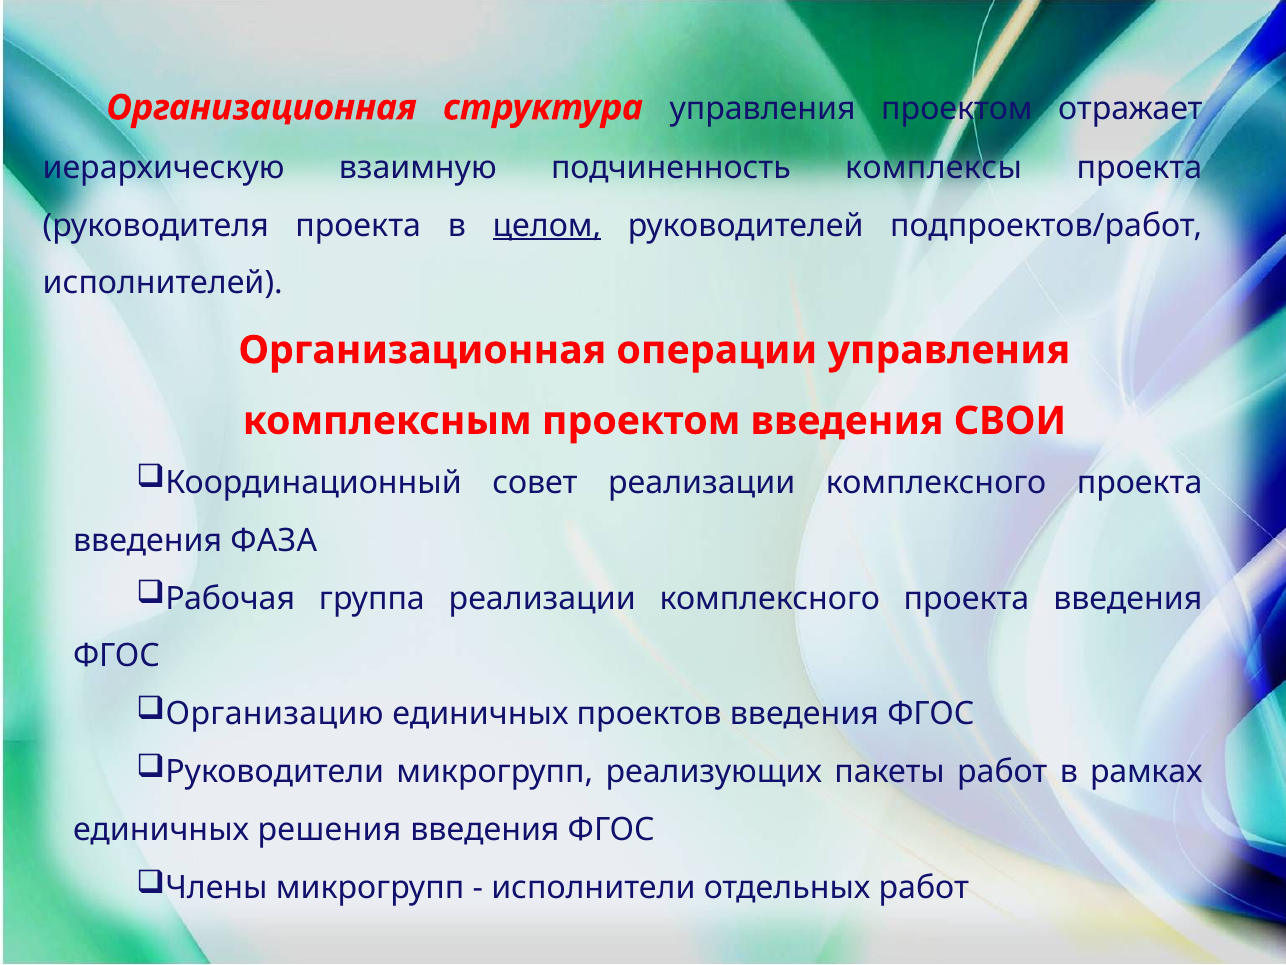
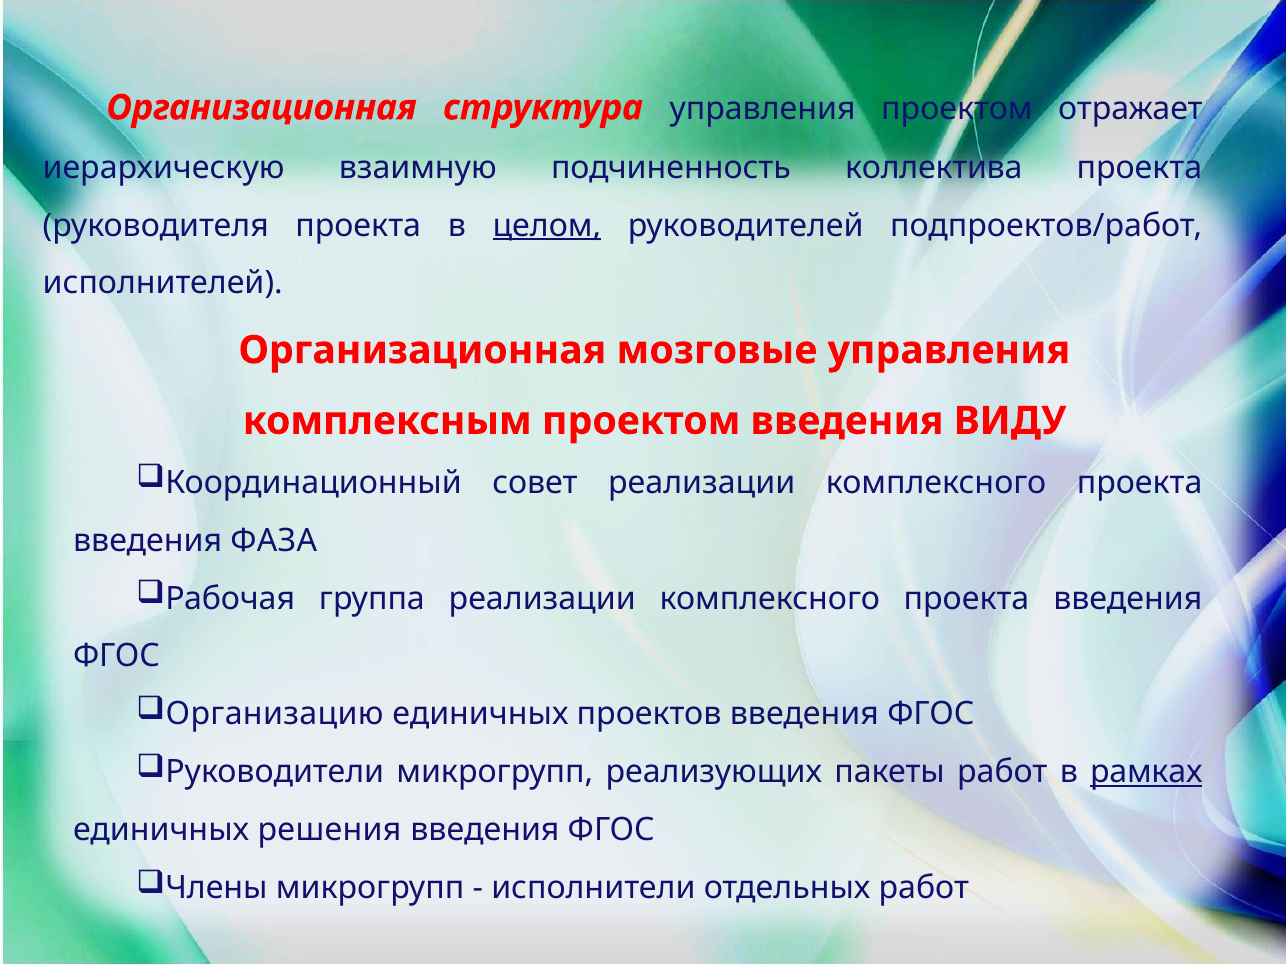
комплексы: комплексы -> коллектива (934, 167)
операции: операции -> мозговые (717, 350)
СВОИ: СВОИ -> ВИДУ (1010, 421)
рамках underline: none -> present (1146, 772)
